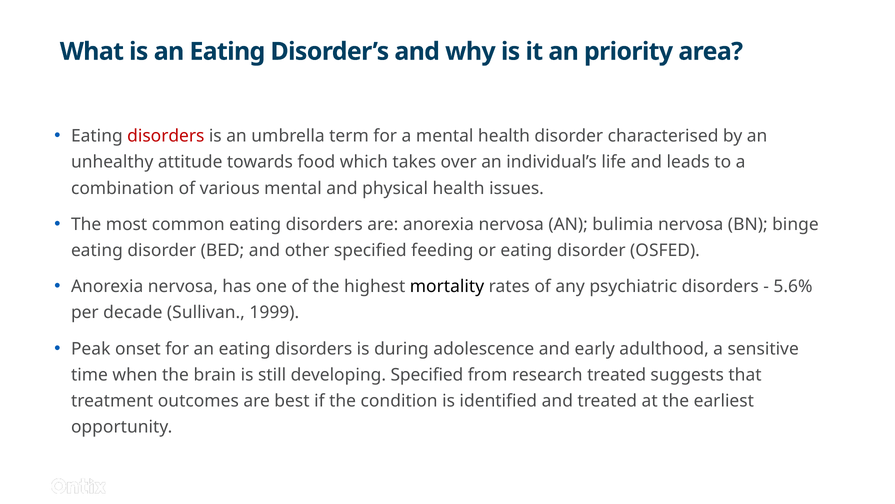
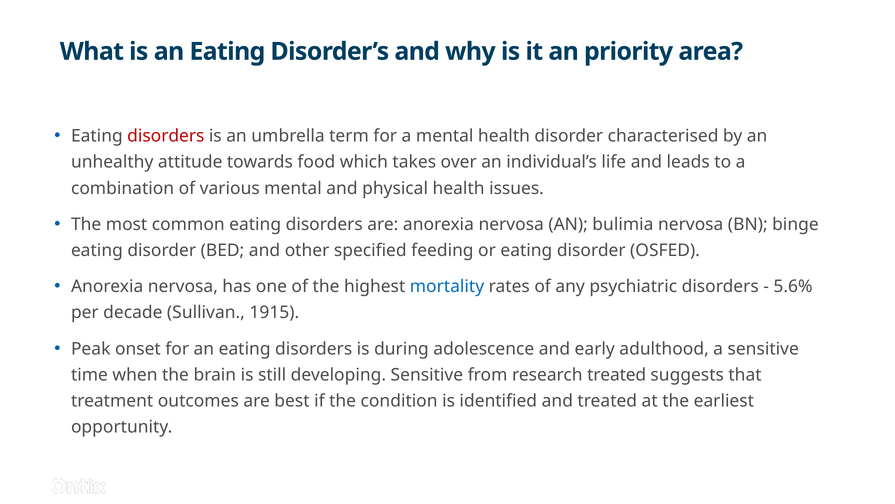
mortality colour: black -> blue (447, 286)
1999: 1999 -> 1915 (274, 312)
developing Specified: Specified -> Sensitive (427, 375)
